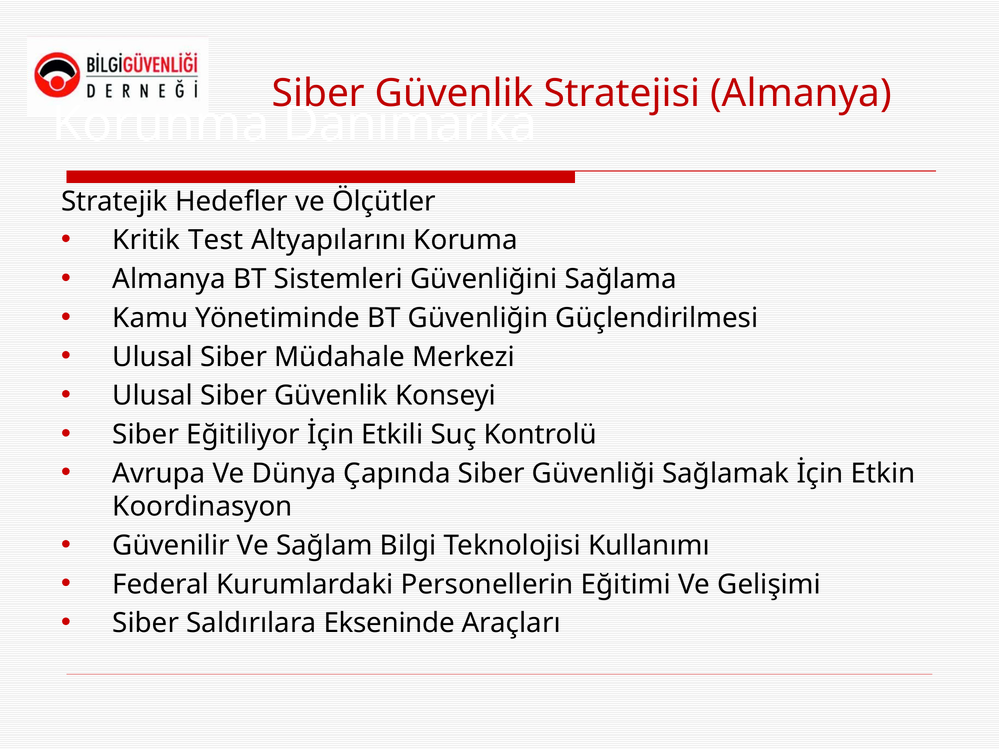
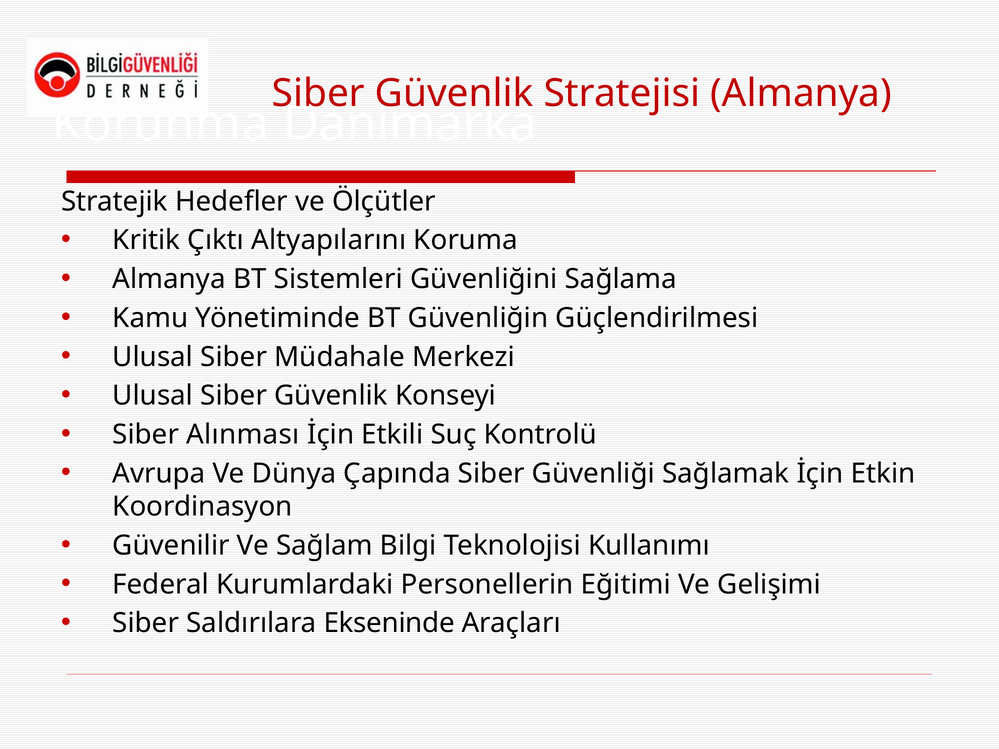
Test: Test -> Çıktı (216, 240)
Eğitiliyor: Eğitiliyor -> Alınması (243, 435)
